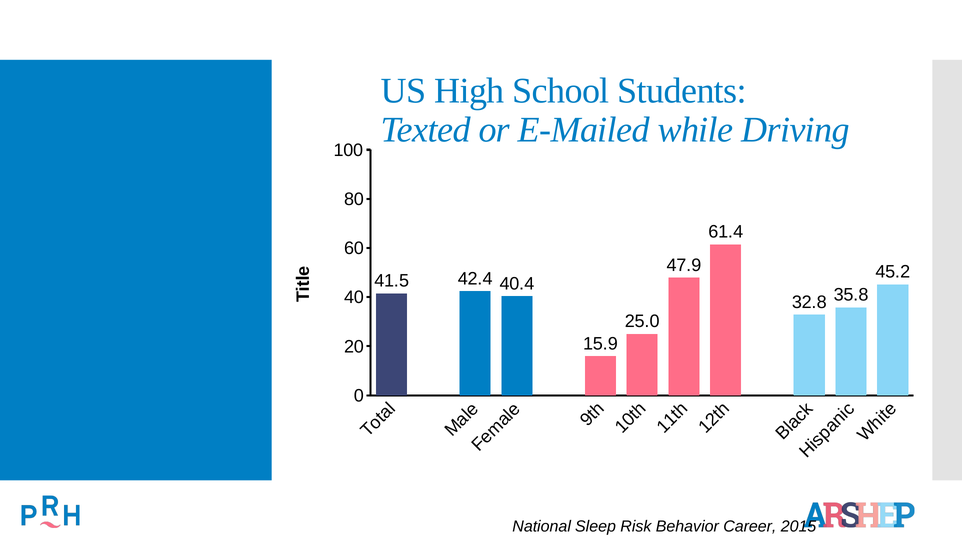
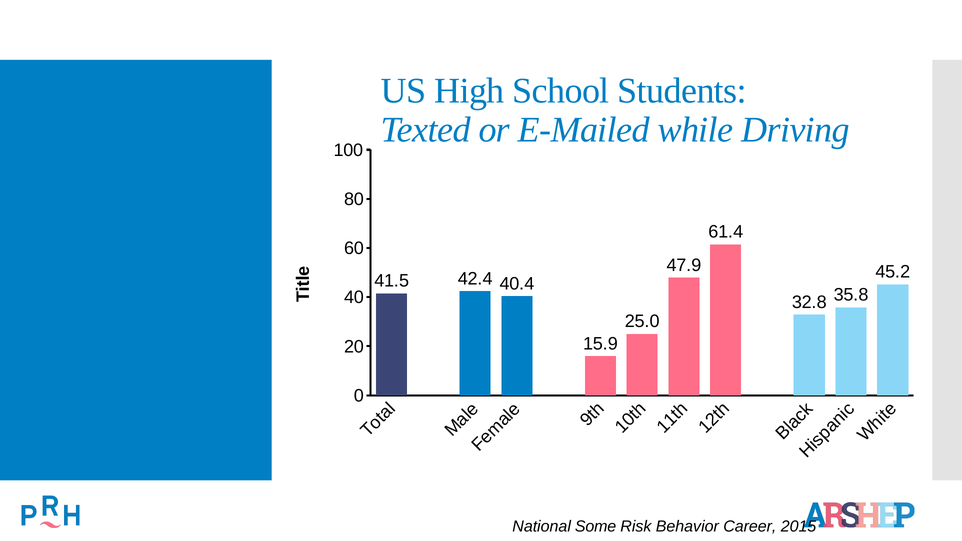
Sleep: Sleep -> Some (596, 527)
